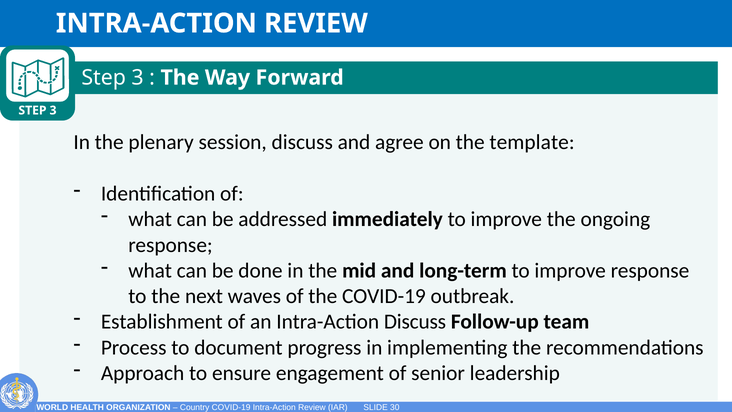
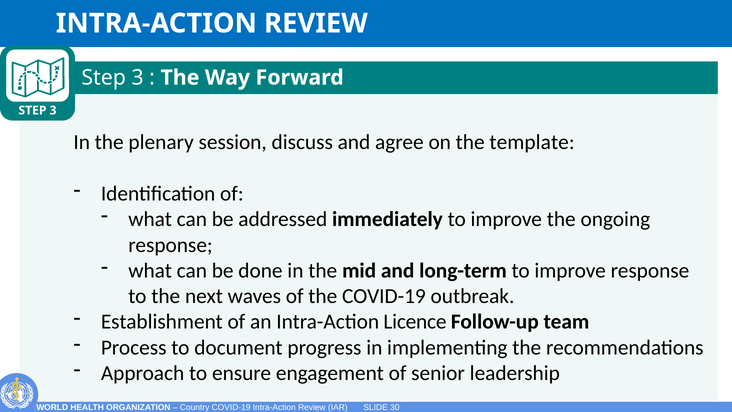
Intra-Action Discuss: Discuss -> Licence (415, 322)
